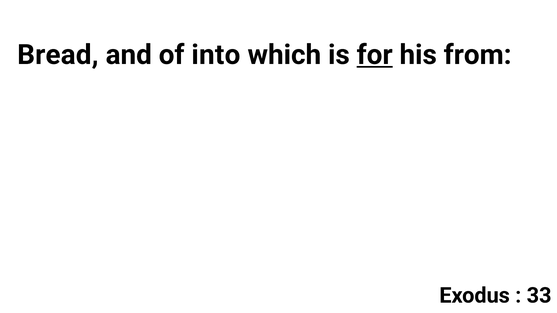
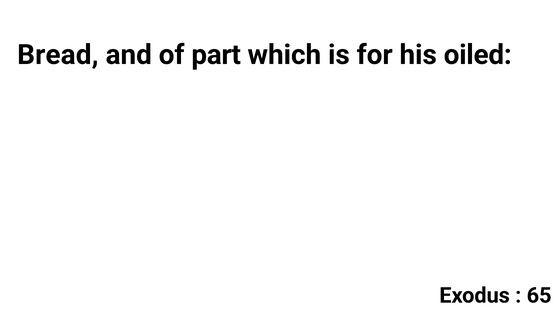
into: into -> part (216, 55)
for underline: present -> none (375, 55)
from: from -> oiled (478, 55)
33: 33 -> 65 (539, 296)
